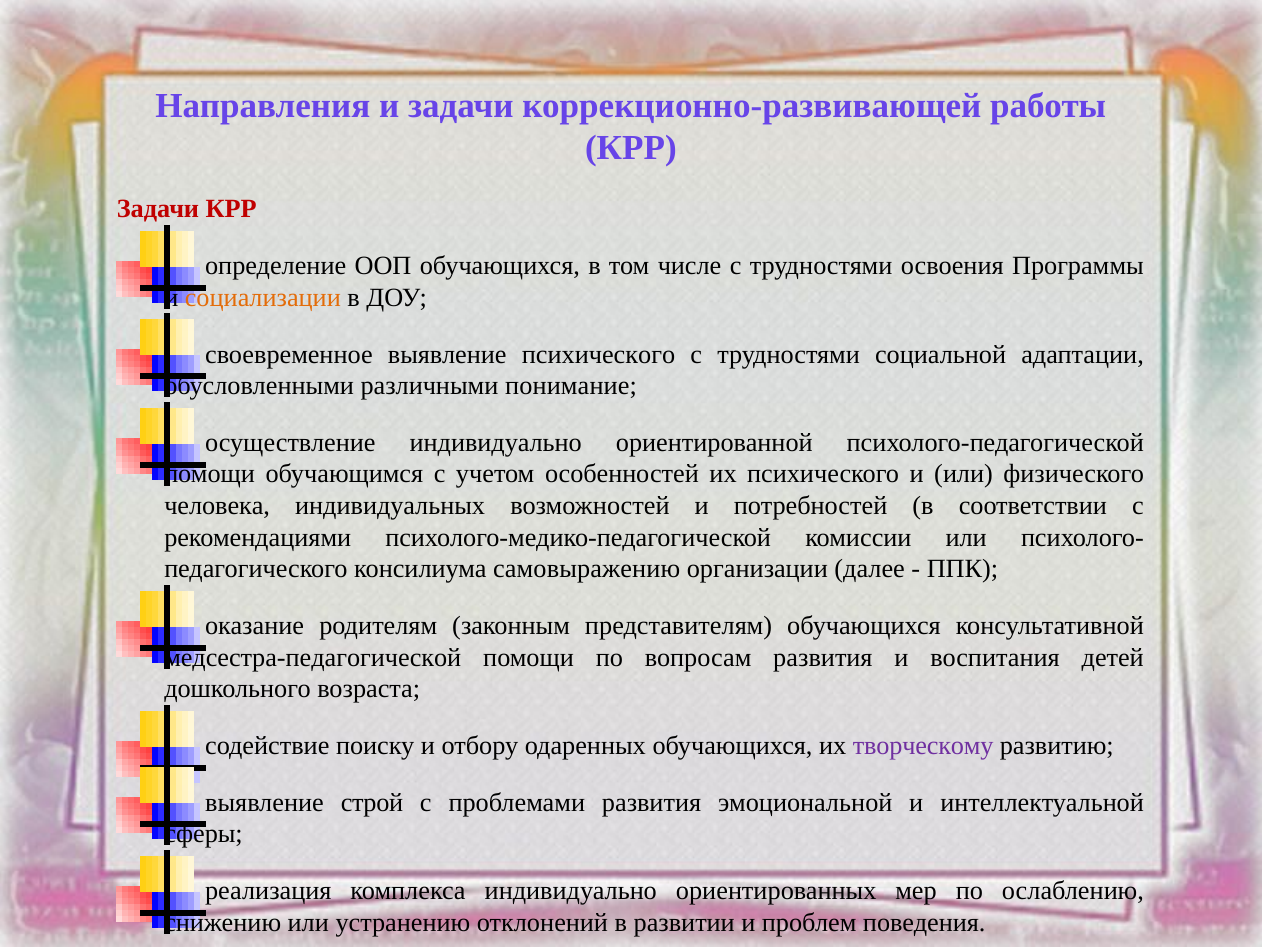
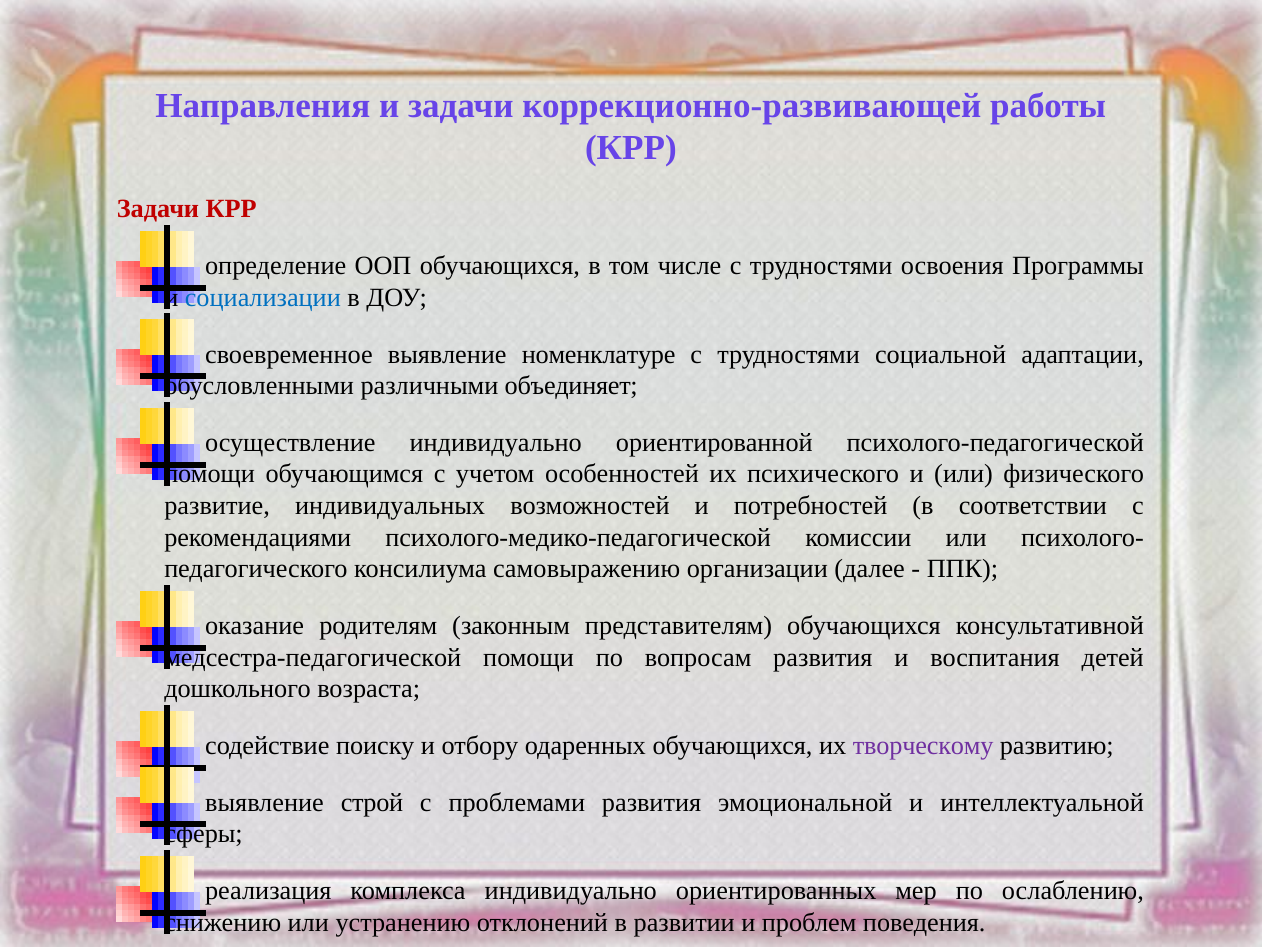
социализации colour: orange -> blue (263, 297)
выявление психического: психического -> номенклатуре (599, 354)
понимание: понимание -> объединяет (571, 386)
человека: человека -> развитие (217, 506)
